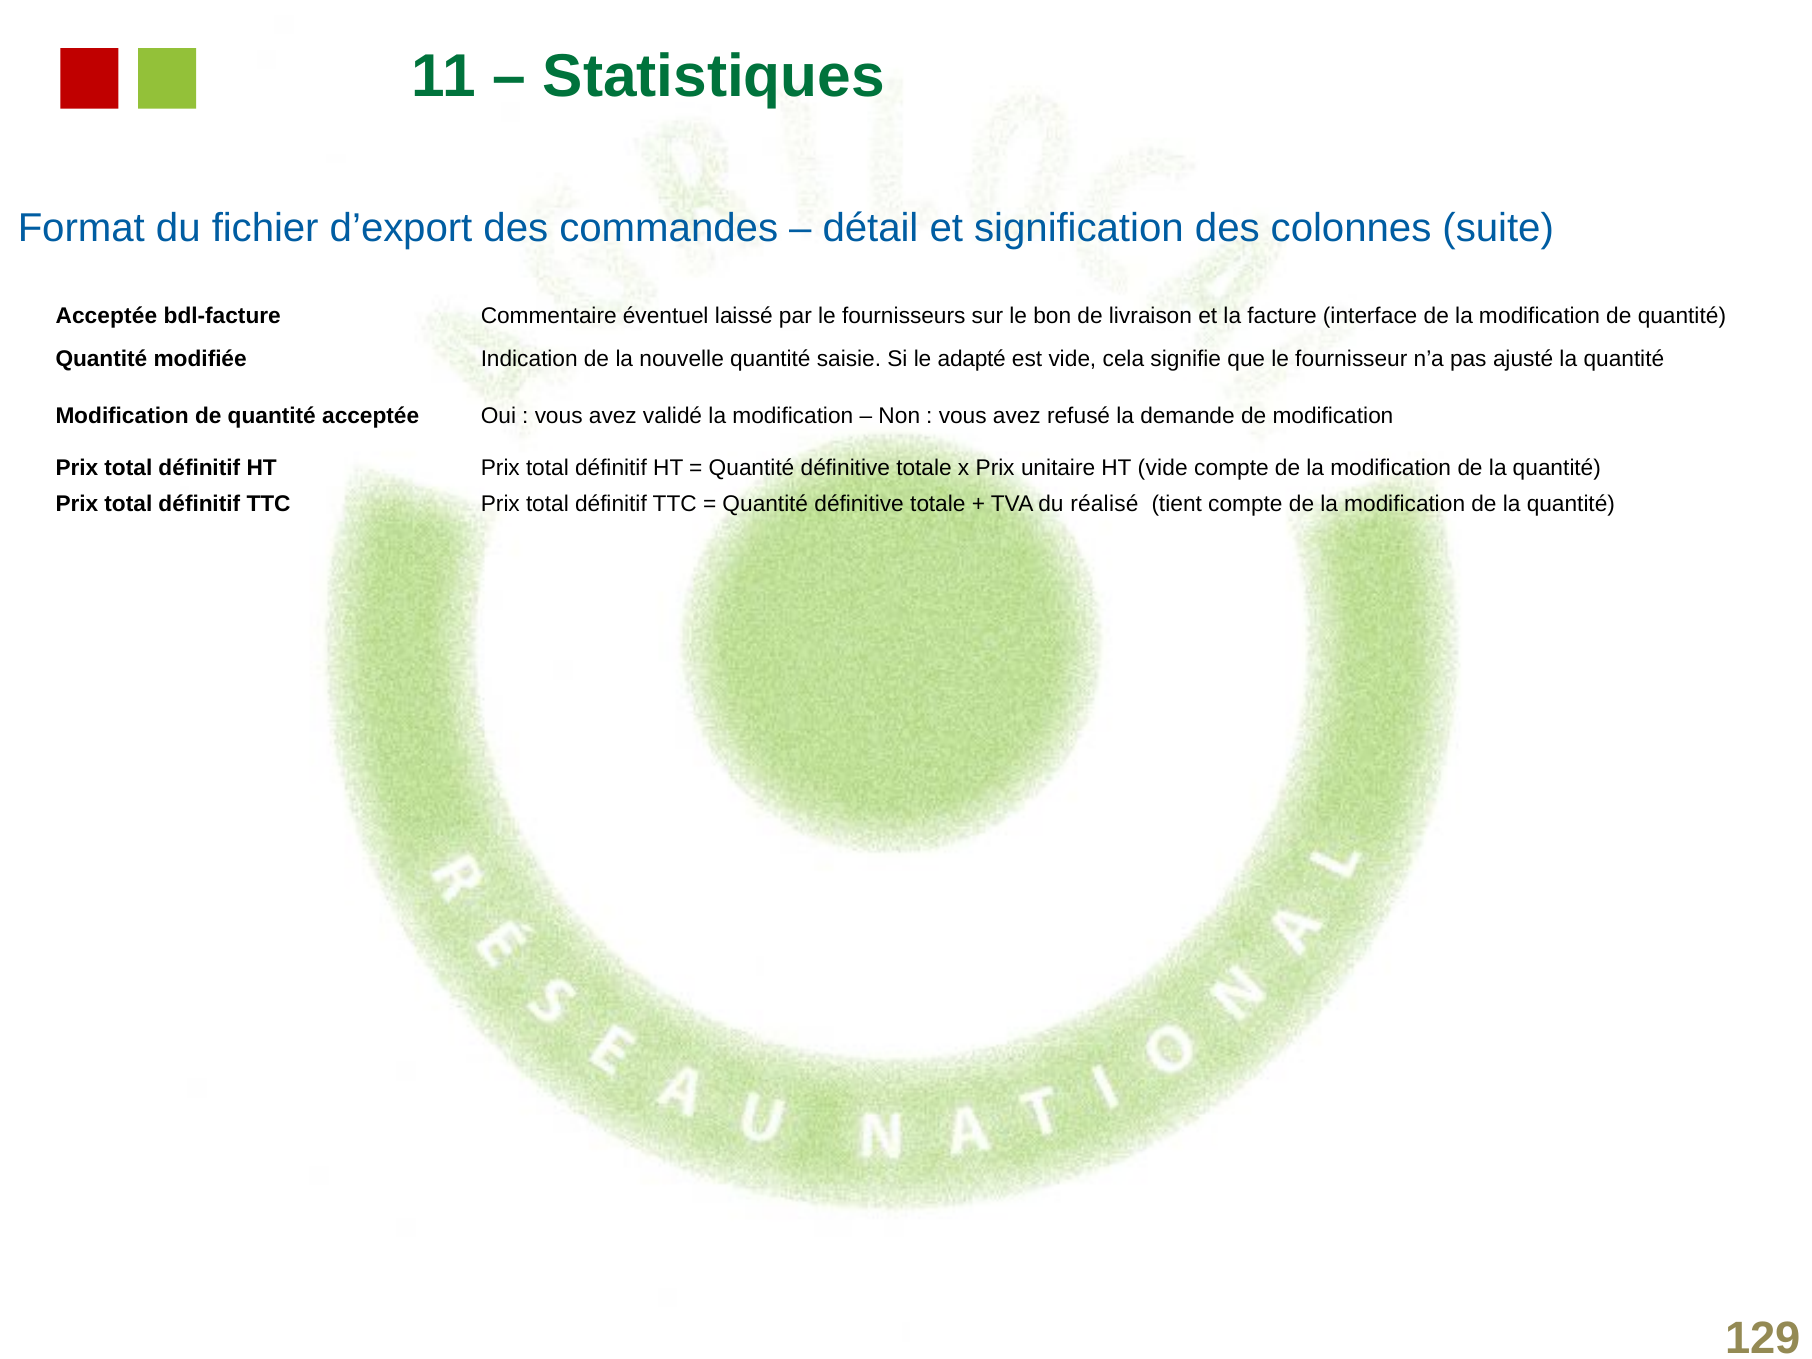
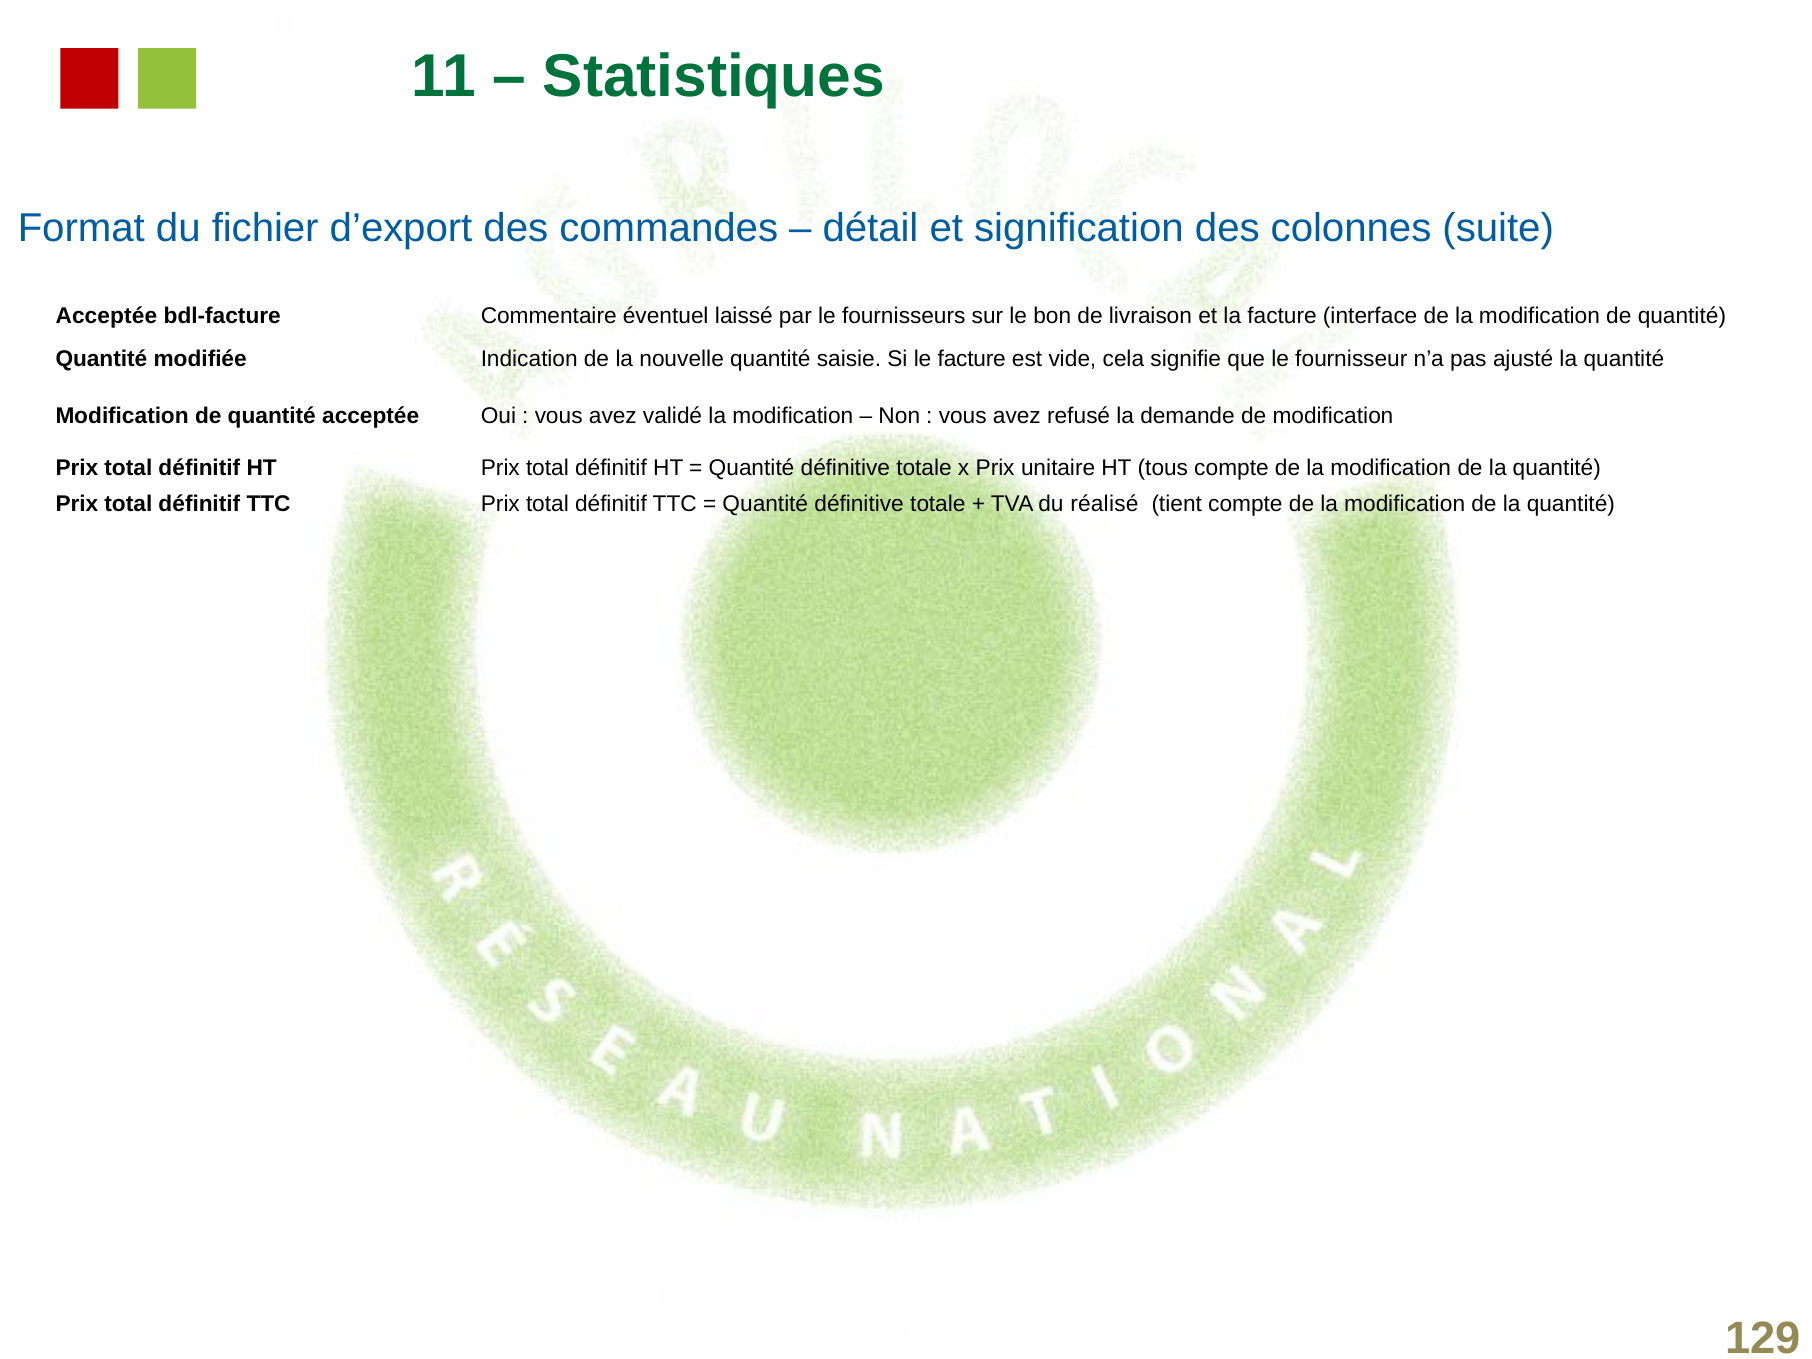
le adapté: adapté -> facture (972, 359)
HT vide: vide -> tous (1163, 468)
